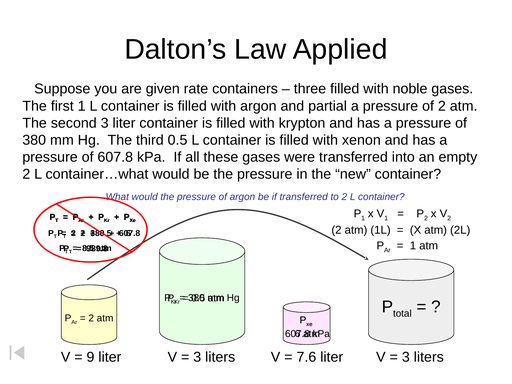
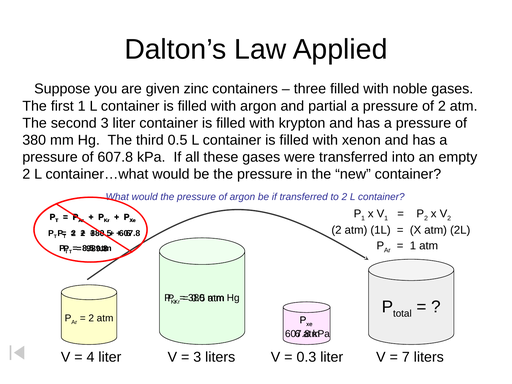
rate: rate -> zinc (196, 89)
9: 9 -> 4 (91, 357)
7.6: 7.6 -> 0.3 (306, 357)
3: 3 -> 7 (406, 357)
